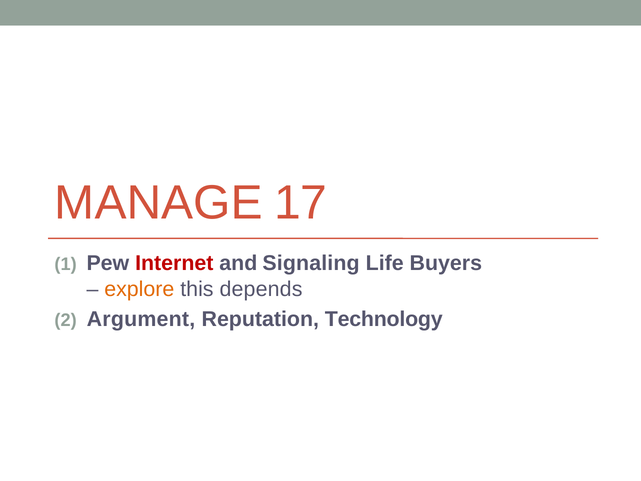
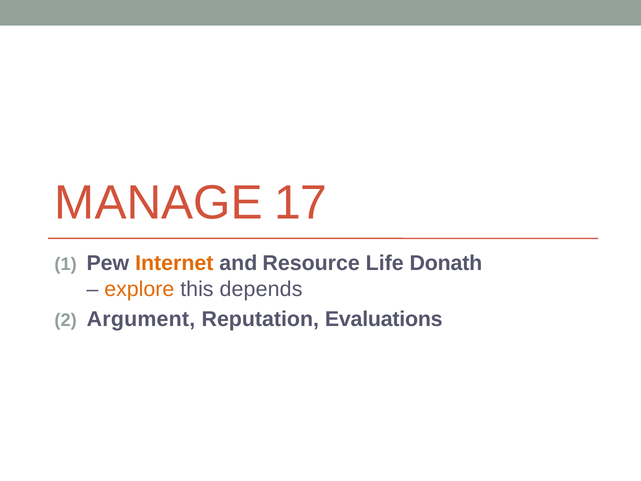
Internet colour: red -> orange (174, 263)
Signaling: Signaling -> Resource (311, 263)
Buyers: Buyers -> Donath (446, 263)
Technology: Technology -> Evaluations (384, 319)
